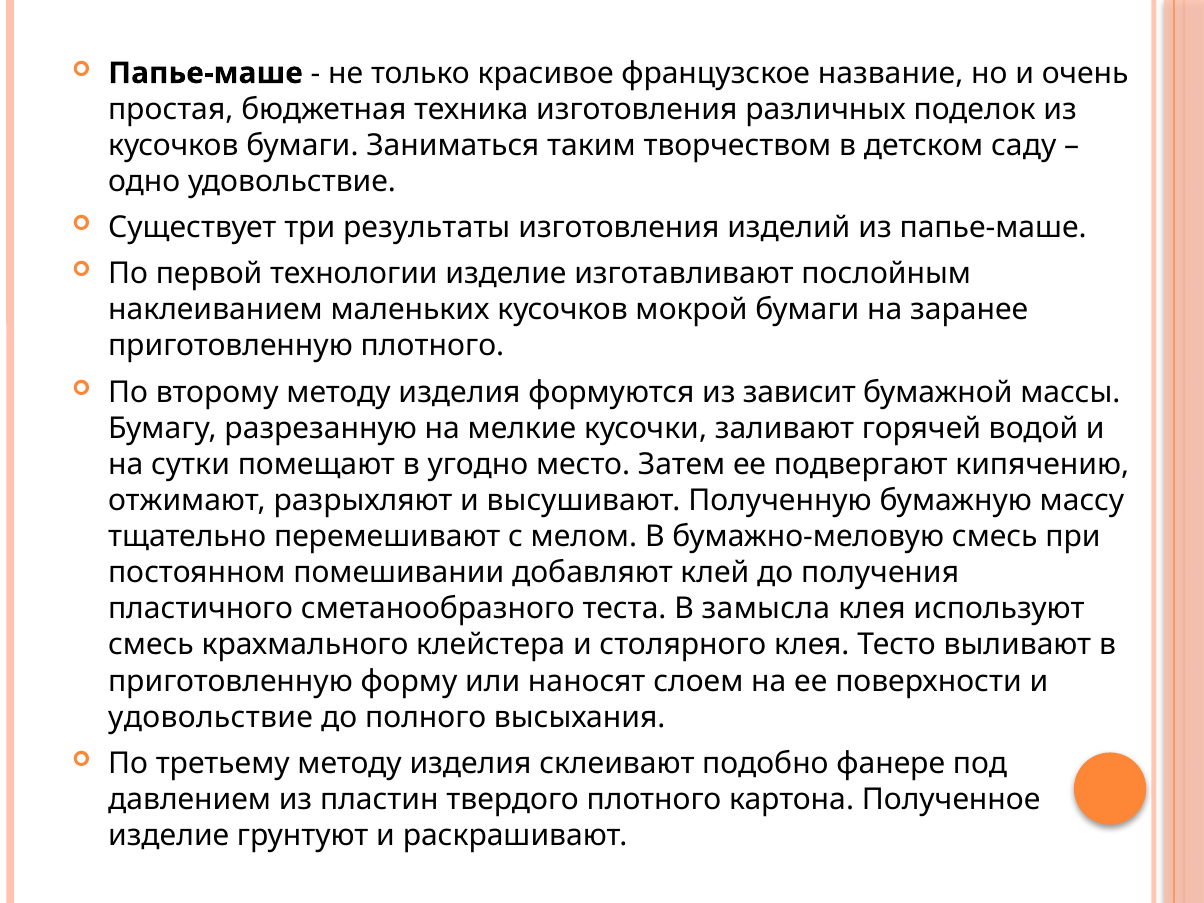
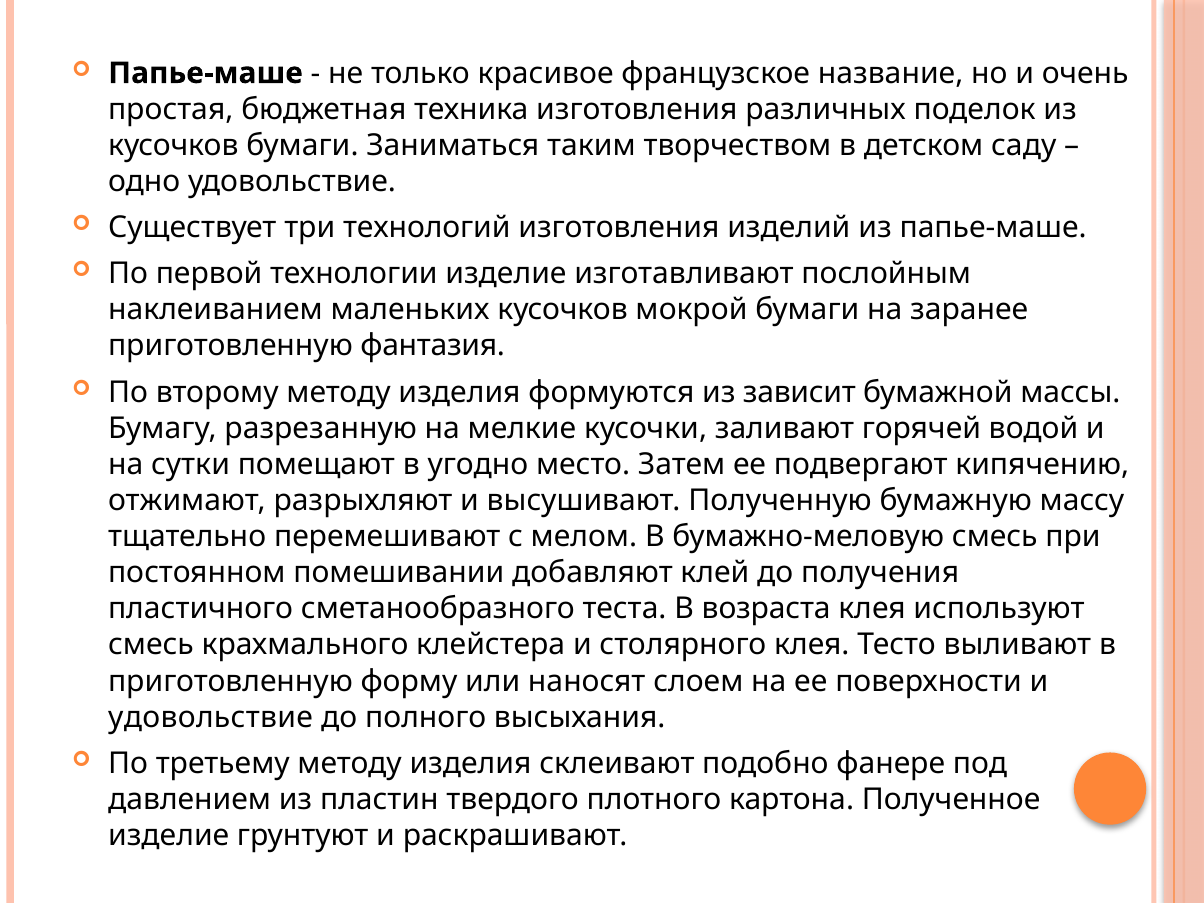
результаты: результаты -> технологий (427, 228)
приготовленную плотного: плотного -> фантазия (433, 346)
замысла: замысла -> возраста (766, 609)
